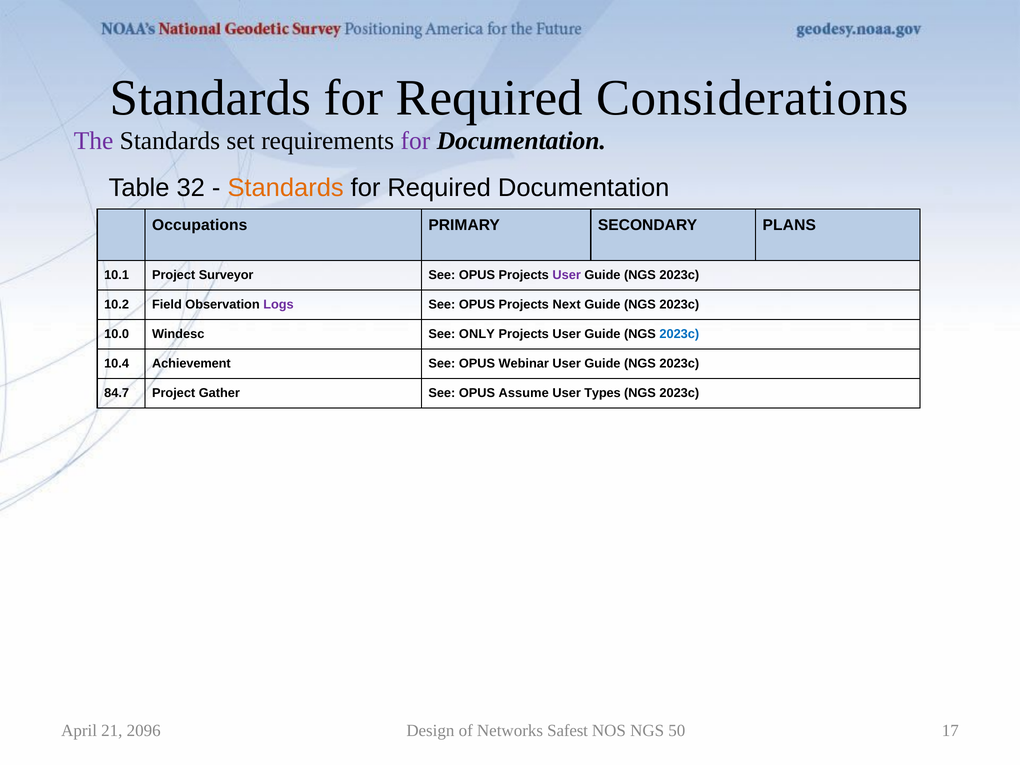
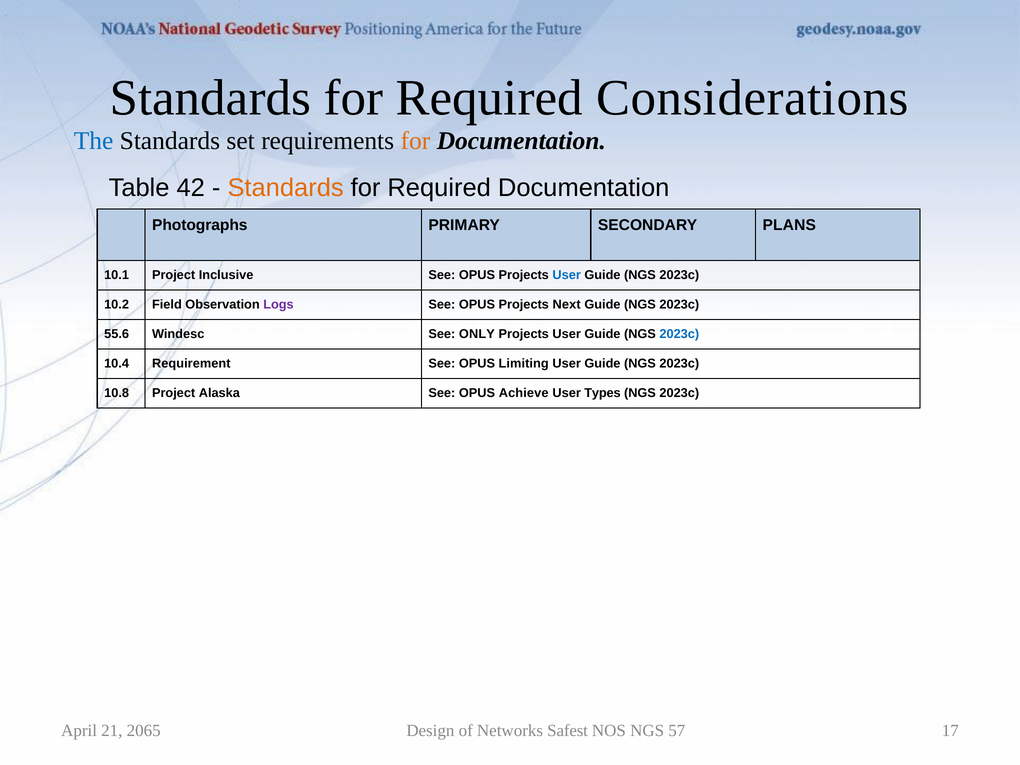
The colour: purple -> blue (94, 141)
for colour: purple -> orange (415, 141)
32: 32 -> 42 (191, 188)
Occupations: Occupations -> Photographs (200, 225)
Surveyor: Surveyor -> Inclusive (226, 275)
User colour: purple -> blue (567, 275)
10.0: 10.0 -> 55.6 (117, 334)
Achievement: Achievement -> Requirement (191, 363)
Webinar: Webinar -> Limiting (524, 363)
84.7: 84.7 -> 10.8 (117, 393)
Gather: Gather -> Alaska (219, 393)
Assume: Assume -> Achieve (524, 393)
2096: 2096 -> 2065 (144, 731)
50: 50 -> 57 (677, 731)
